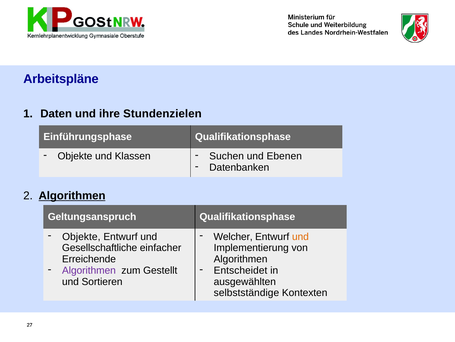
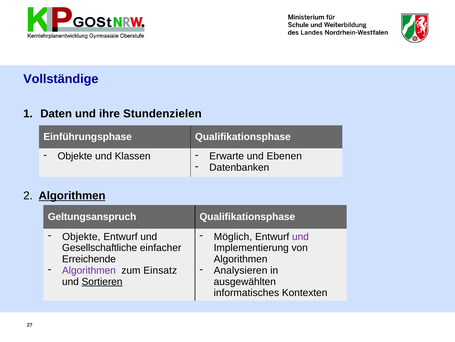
Arbeitspläne: Arbeitspläne -> Vollständige (61, 79)
Suchen: Suchen -> Erwarte (227, 156)
Welcher: Welcher -> Möglich (233, 236)
und colour: orange -> purple (300, 236)
Gestellt: Gestellt -> Einsatz (160, 270)
Entscheidet: Entscheidet -> Analysieren (241, 270)
Sortieren underline: none -> present (102, 281)
selbstständige: selbstständige -> informatisches (246, 292)
